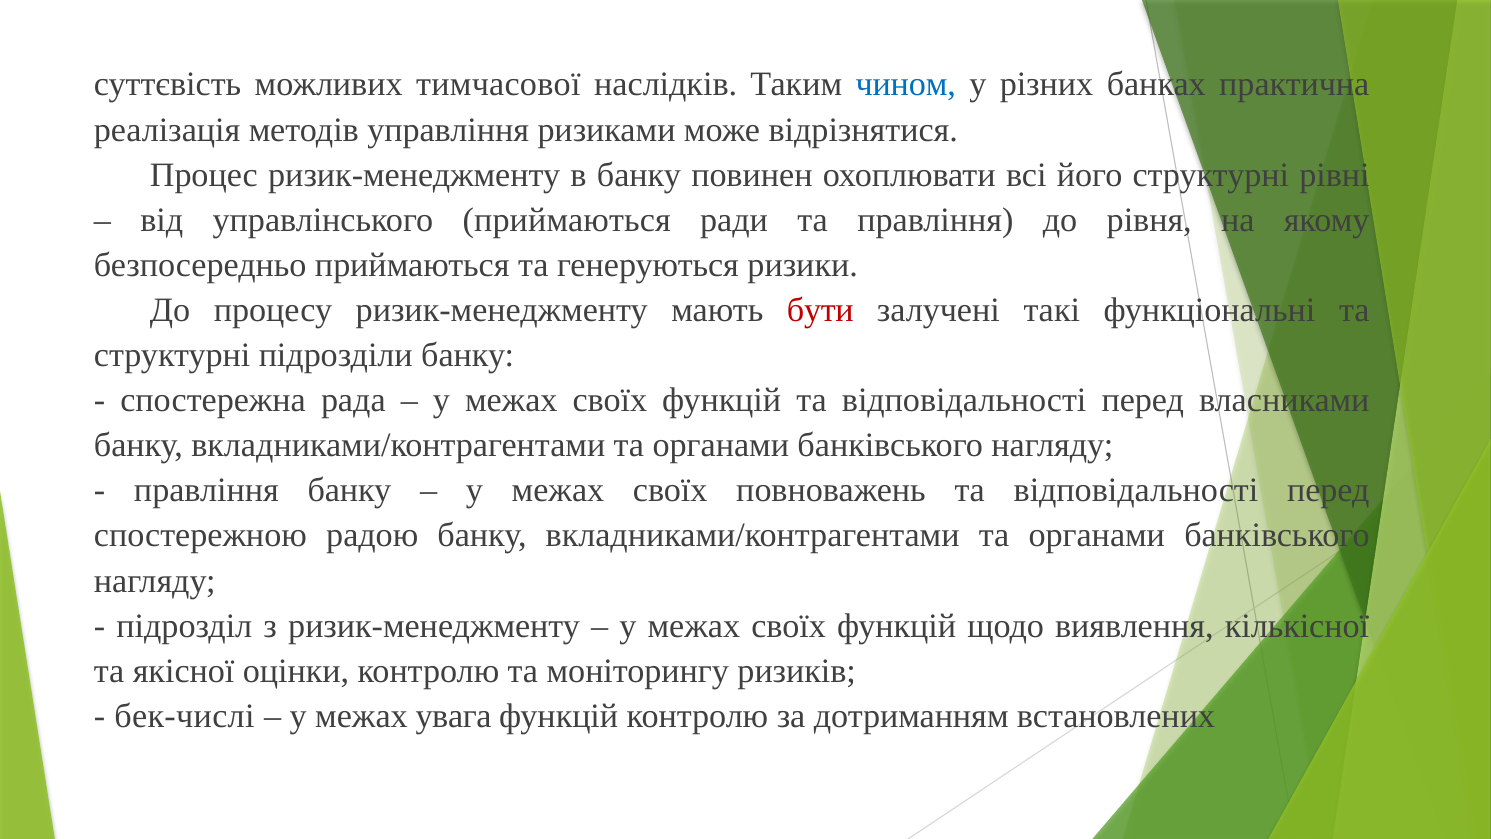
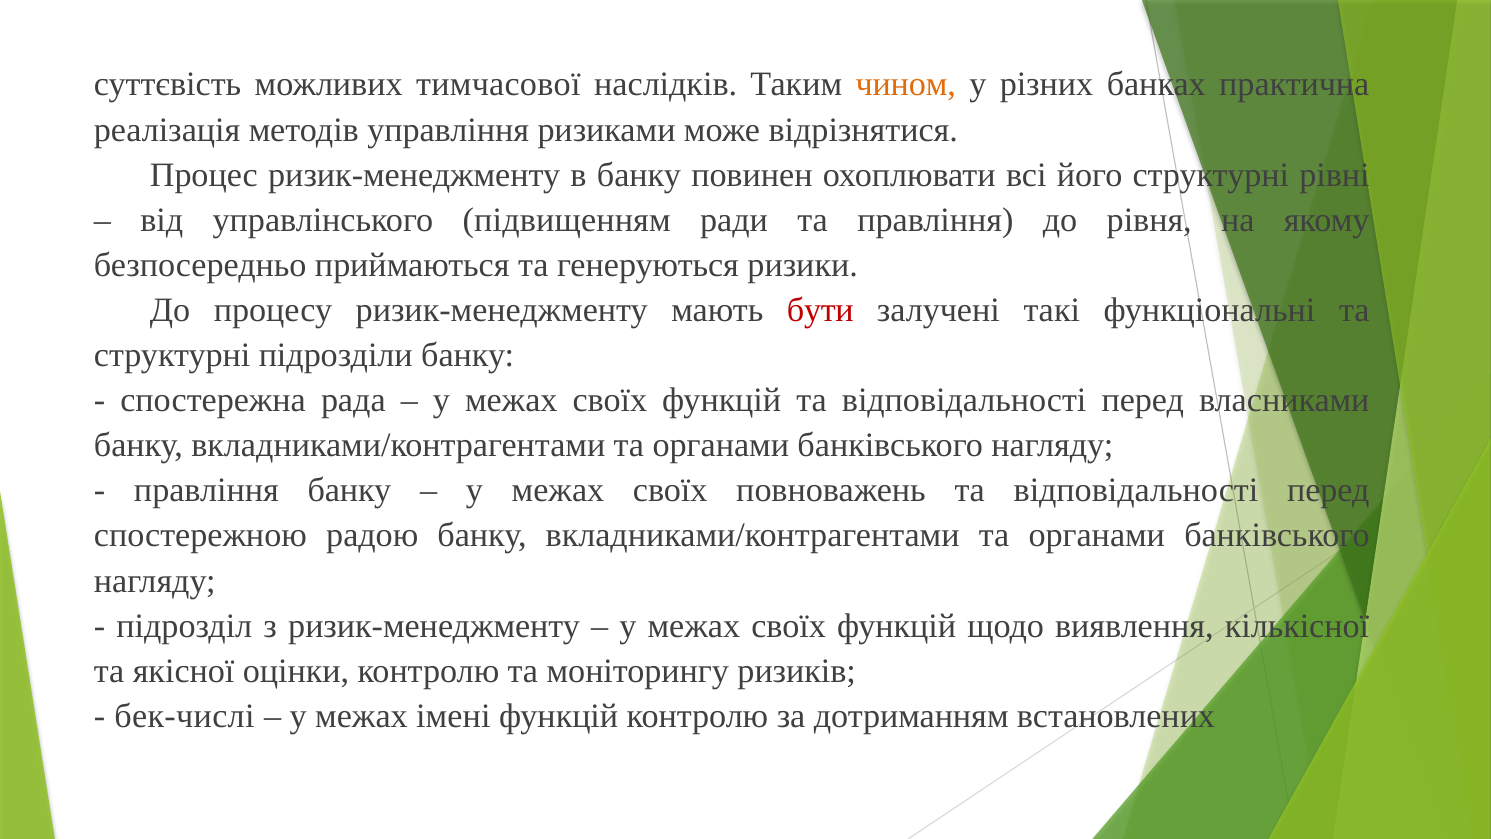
чином colour: blue -> orange (906, 85)
управлінського приймаються: приймаються -> підвищенням (567, 220)
увага: увага -> імені (453, 716)
